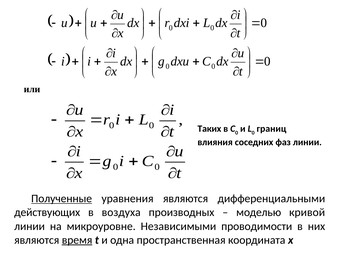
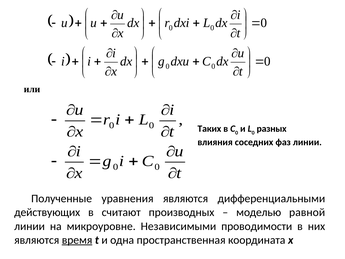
границ: границ -> разных (272, 129)
Полученные underline: present -> none (62, 198)
воздуха: воздуха -> считают (121, 212)
кривой: кривой -> равной (307, 212)
